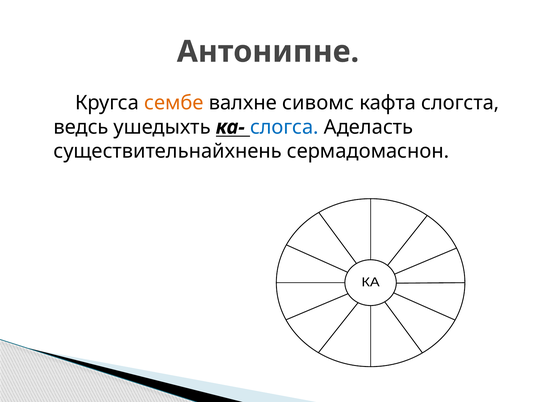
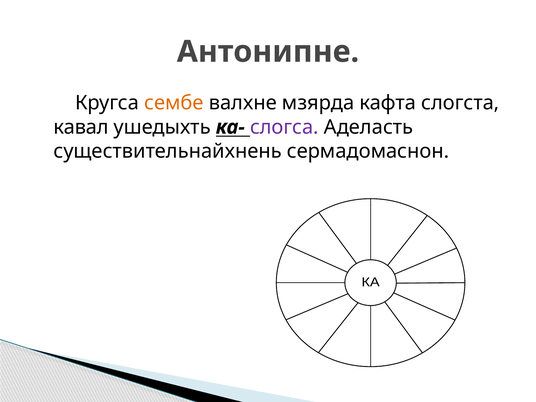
сивомс: сивомс -> мзярда (318, 103)
ведсь: ведсь -> кавал (81, 127)
слогса colour: blue -> purple (284, 127)
